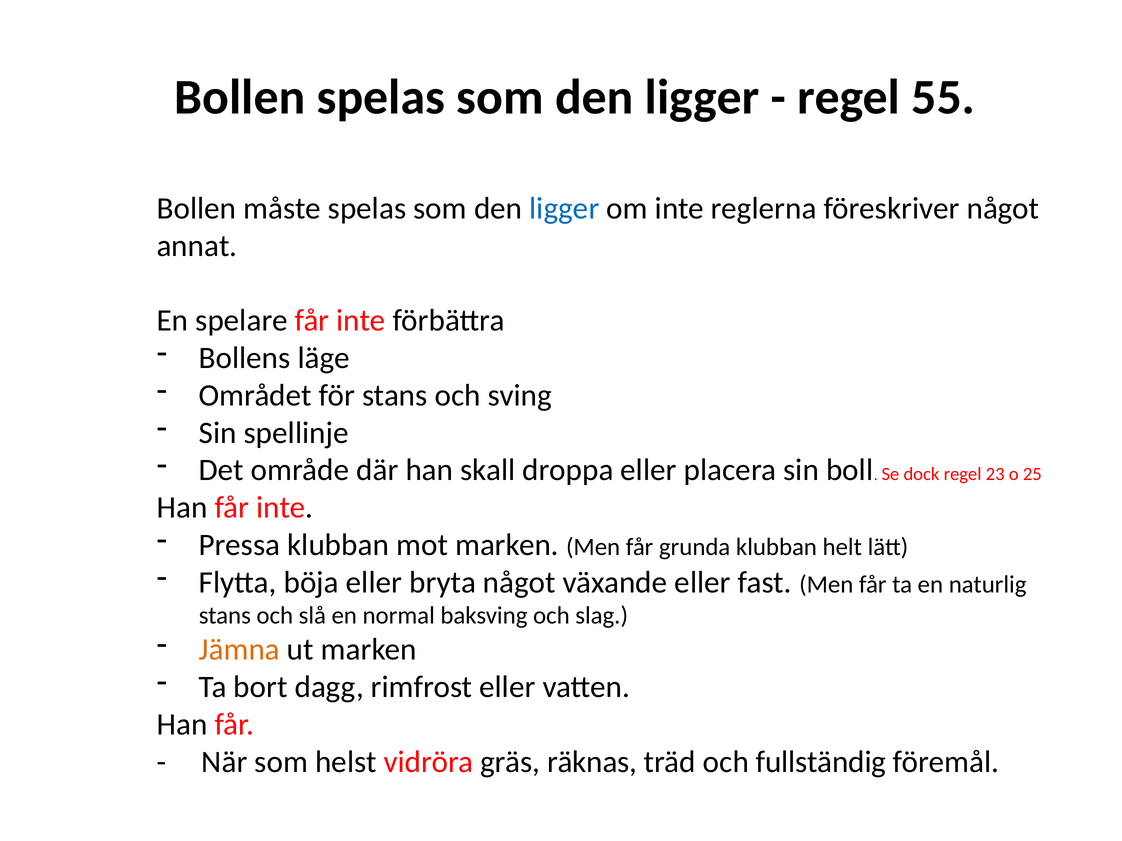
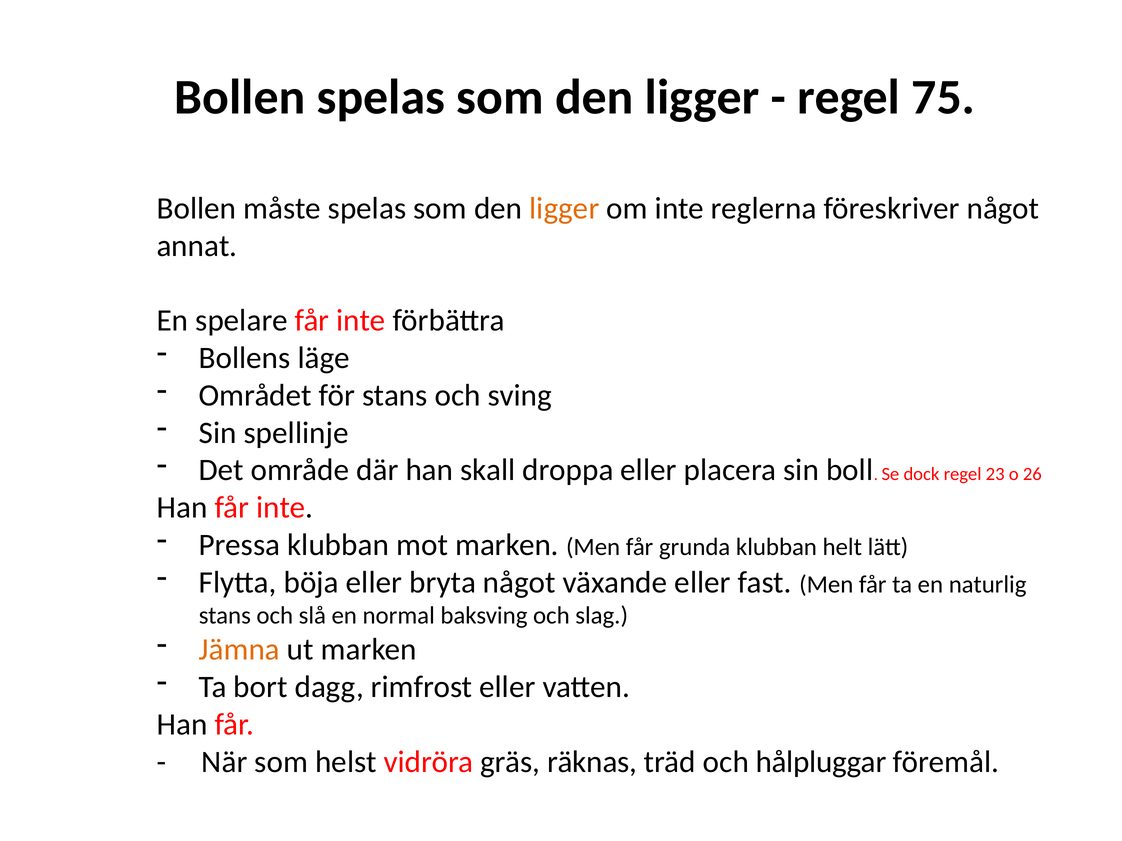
55: 55 -> 75 (943, 97)
ligger colour: blue -> orange (564, 209)
25: 25 -> 26 (1032, 475)
fullständig: fullständig -> hålpluggar (821, 762)
